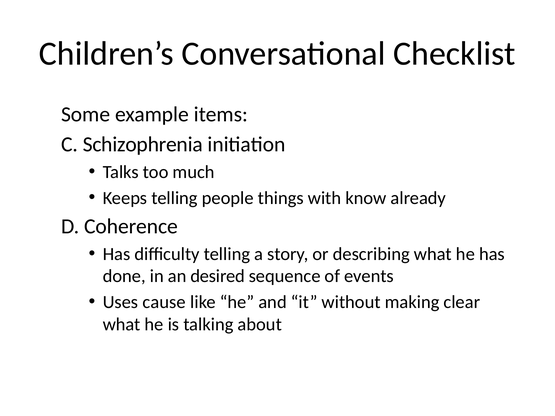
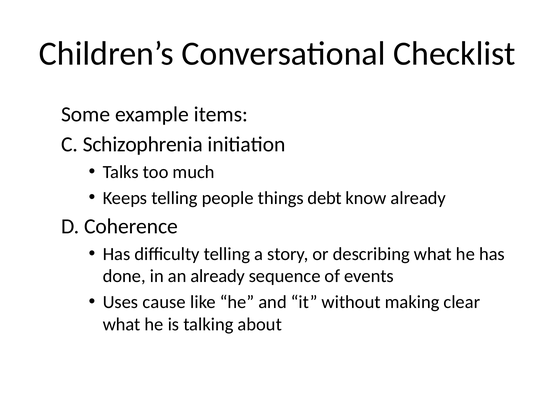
with: with -> debt (325, 198)
an desired: desired -> already (218, 276)
